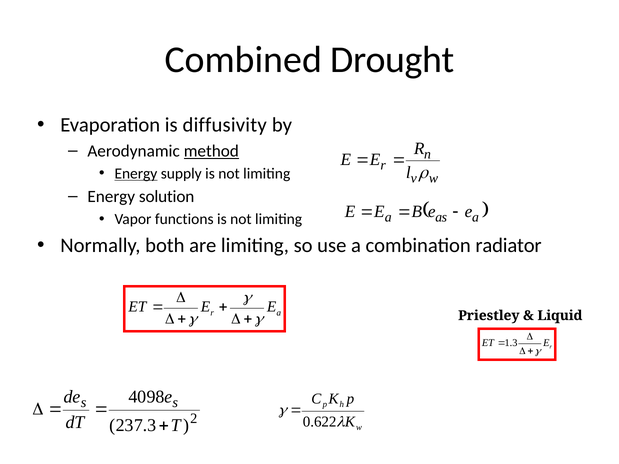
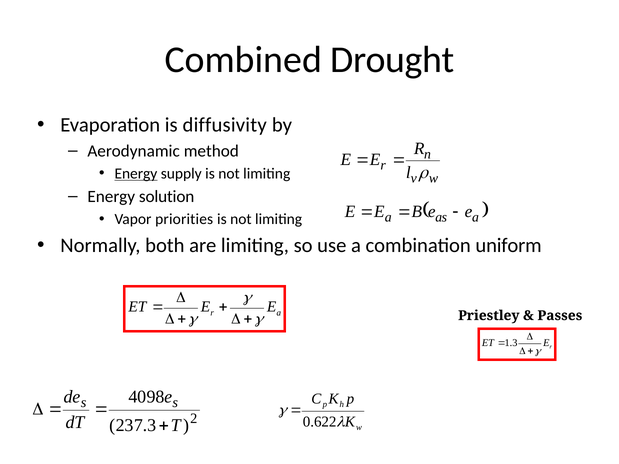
method underline: present -> none (211, 151)
functions: functions -> priorities (184, 219)
radiator: radiator -> uniform (509, 246)
Liquid: Liquid -> Passes (560, 316)
